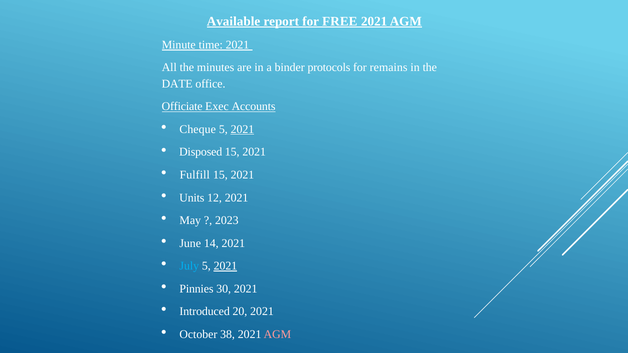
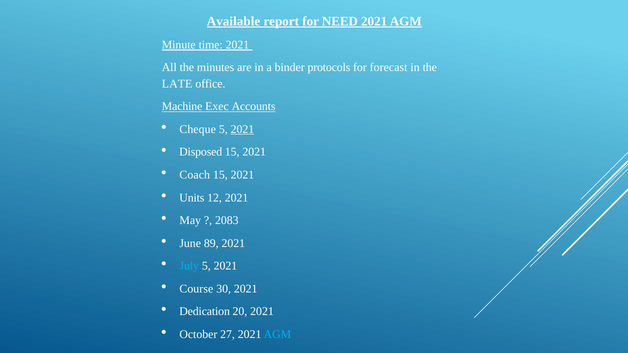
FREE: FREE -> NEED (340, 21)
remains: remains -> forecast (389, 68)
DATE: DATE -> LATE (177, 84)
Officiate: Officiate -> Machine (182, 107)
Fulfill: Fulfill -> Coach (195, 175)
2023: 2023 -> 2083 (227, 221)
14: 14 -> 89 (211, 243)
2021 underline: present -> none (225, 266)
Pinnies: Pinnies -> Course (196, 289)
Introduced: Introduced -> Dedication (205, 312)
38: 38 -> 27 (228, 335)
AGM colour: pink -> light blue (277, 335)
